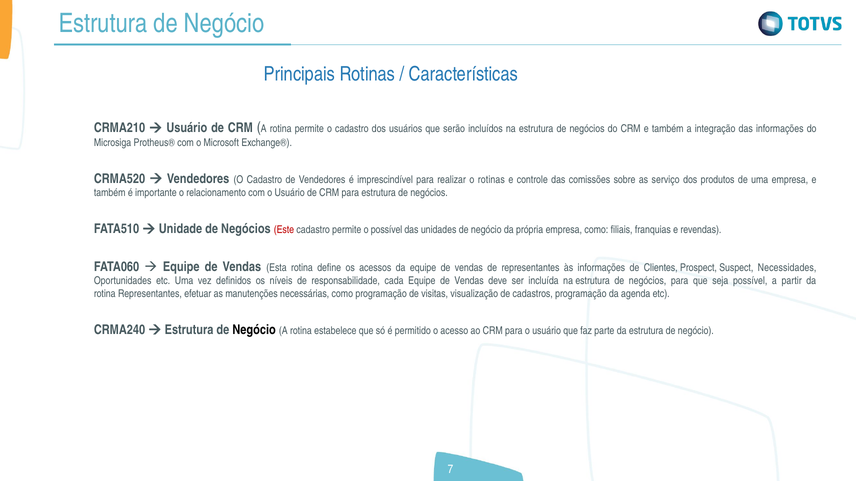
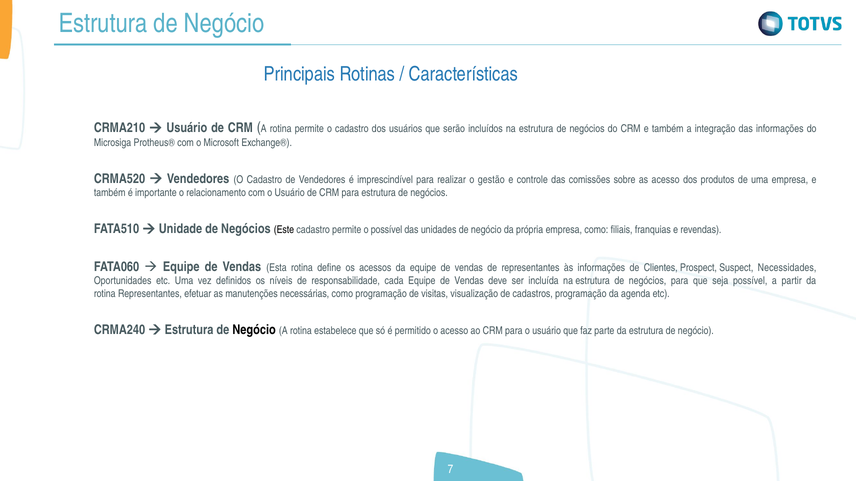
o rotinas: rotinas -> gestão (491, 180)
as serviço: serviço -> acesso (666, 180)
Este colour: red -> black (284, 230)
